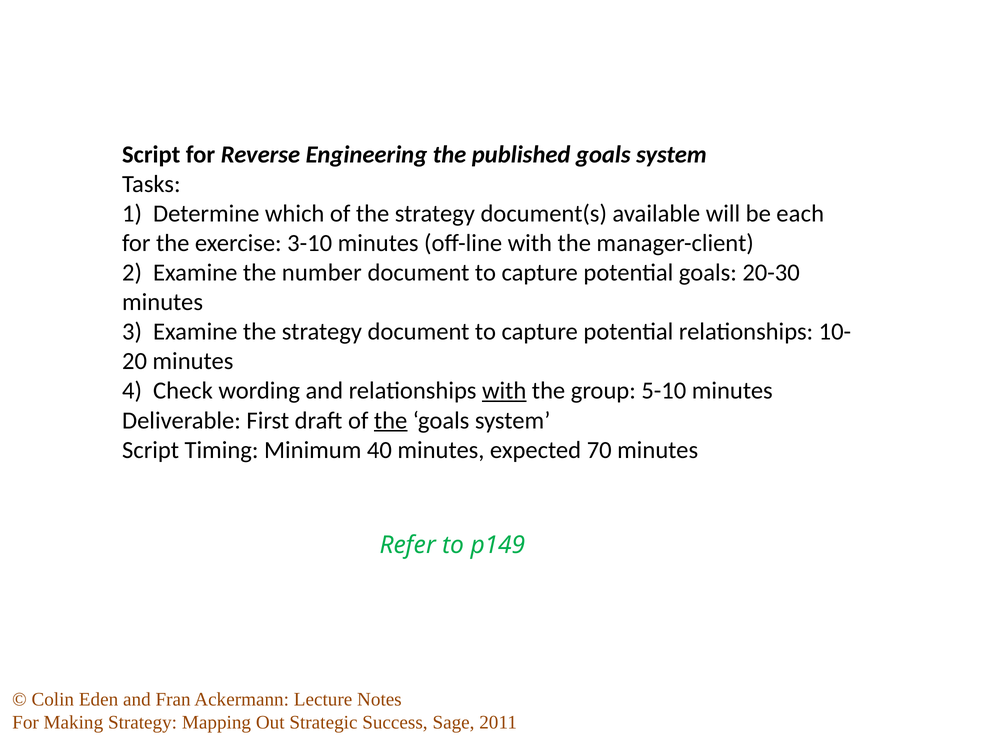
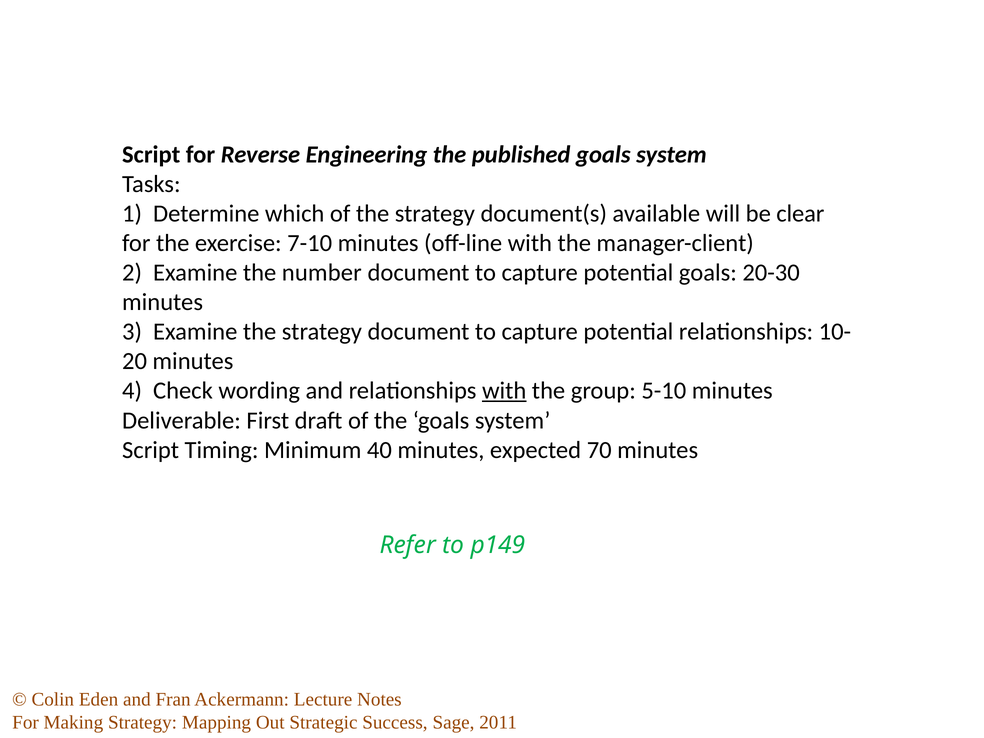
each: each -> clear (800, 214)
3-10: 3-10 -> 7-10 (310, 243)
the underline: present -> none (391, 420)
